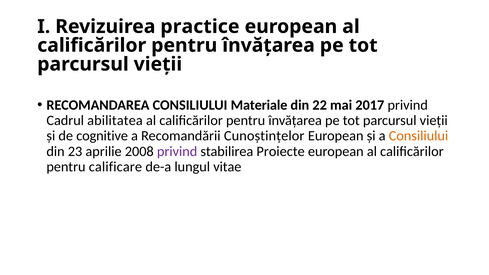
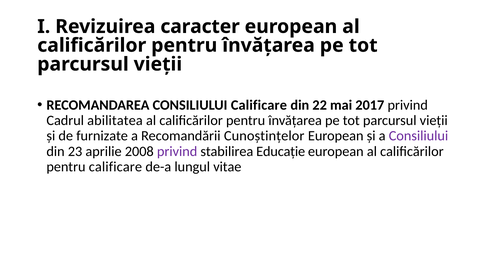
practice: practice -> caracter (200, 27)
CONSILIULUI Materiale: Materiale -> Calificare (259, 105)
cognitive: cognitive -> furnizate (102, 136)
Consiliului colour: orange -> purple (418, 136)
Proiecte: Proiecte -> Educație (281, 151)
